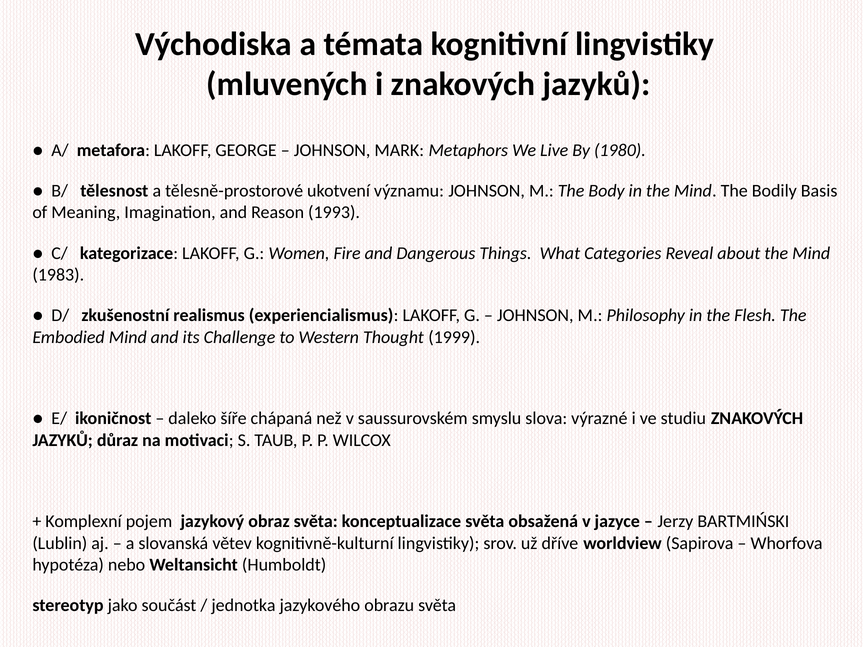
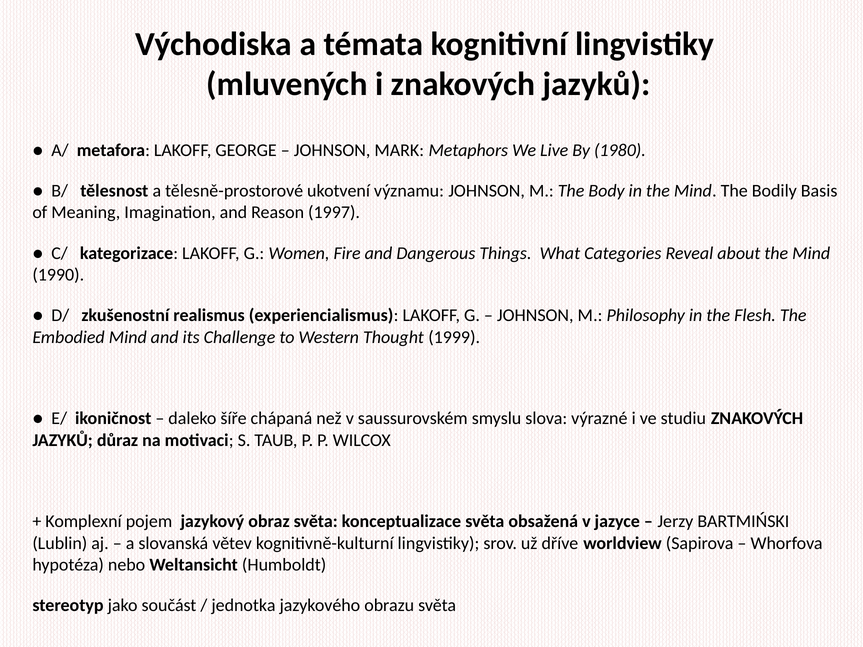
1993: 1993 -> 1997 (334, 213)
1983: 1983 -> 1990 (58, 275)
